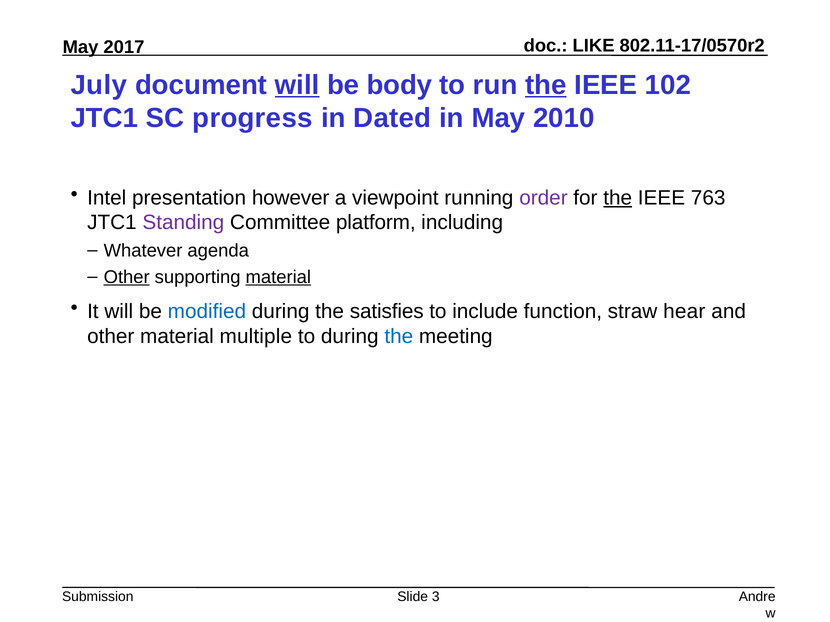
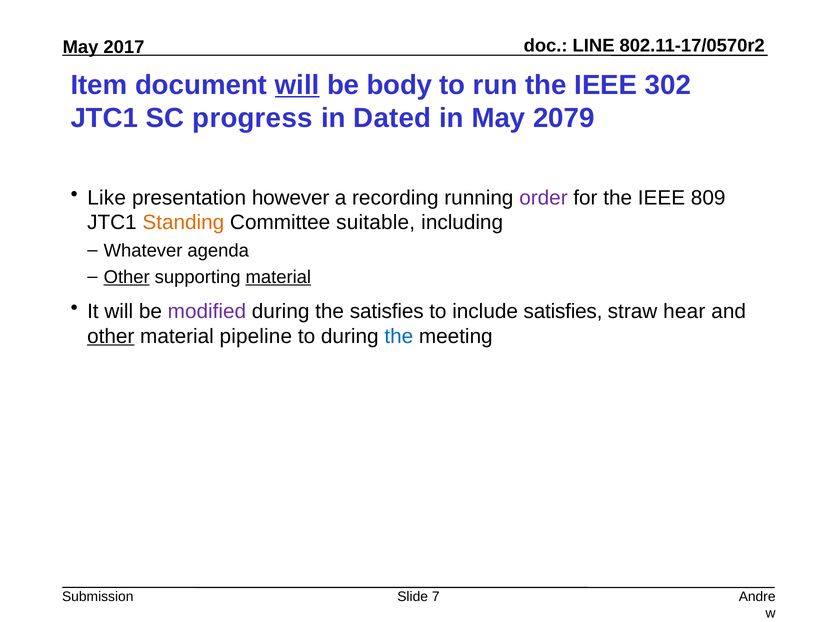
LIKE: LIKE -> LINE (594, 46)
July: July -> Item (99, 85)
the underline: present -> none (546, 85)
102: 102 -> 302 (668, 85)
2010: 2010 -> 2079 (564, 118)
Intel: Intel -> Like (107, 198)
viewpoint: viewpoint -> recording (395, 198)
the underline: present -> none (618, 198)
763: 763 -> 809 (708, 198)
Standing colour: purple -> orange (183, 223)
platform: platform -> suitable (376, 223)
modified colour: blue -> purple (207, 312)
include function: function -> satisfies (563, 312)
other underline: none -> present (111, 336)
multiple: multiple -> pipeline (256, 336)
3: 3 -> 7 (436, 597)
